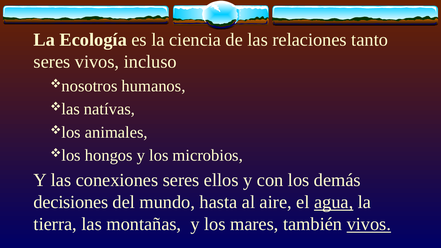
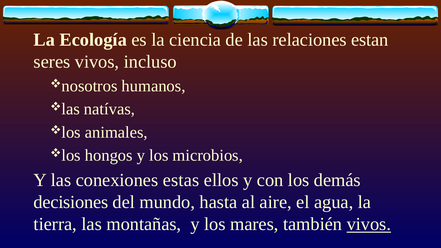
tanto: tanto -> estan (370, 40)
conexiones seres: seres -> estas (181, 180)
agua underline: present -> none (334, 202)
